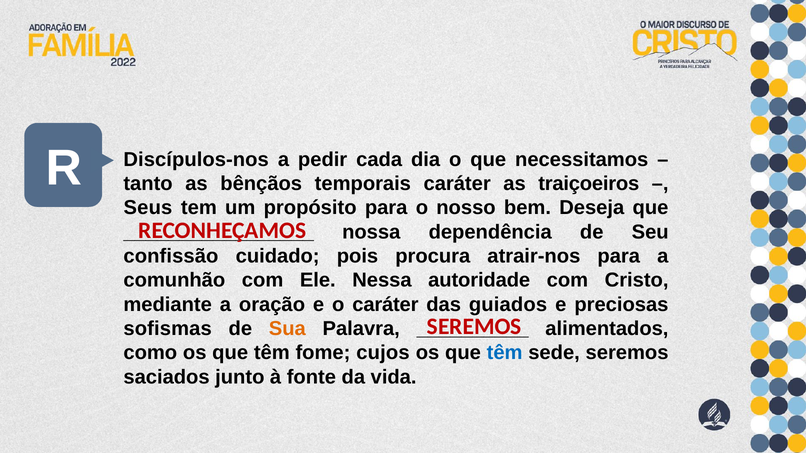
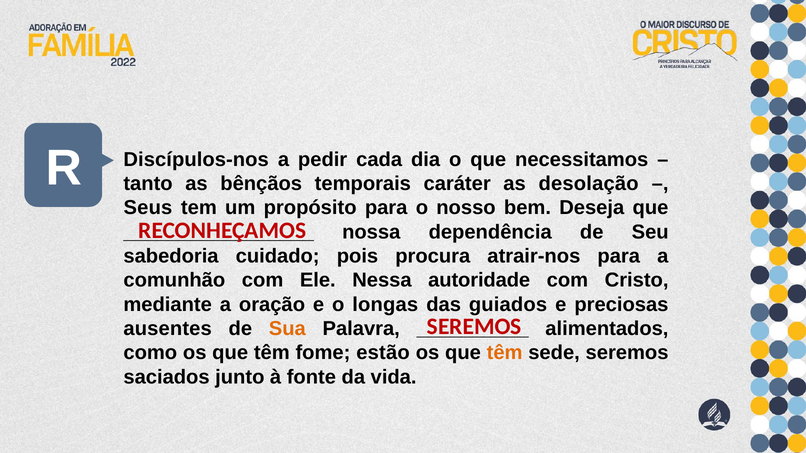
traiçoeiros: traiçoeiros -> desolação (589, 184)
confissão: confissão -> sabedoria (171, 256)
o caráter: caráter -> longas (385, 305)
sofismas: sofismas -> ausentes (168, 329)
cujos: cujos -> estão (383, 353)
têm colour: blue -> orange (505, 353)
